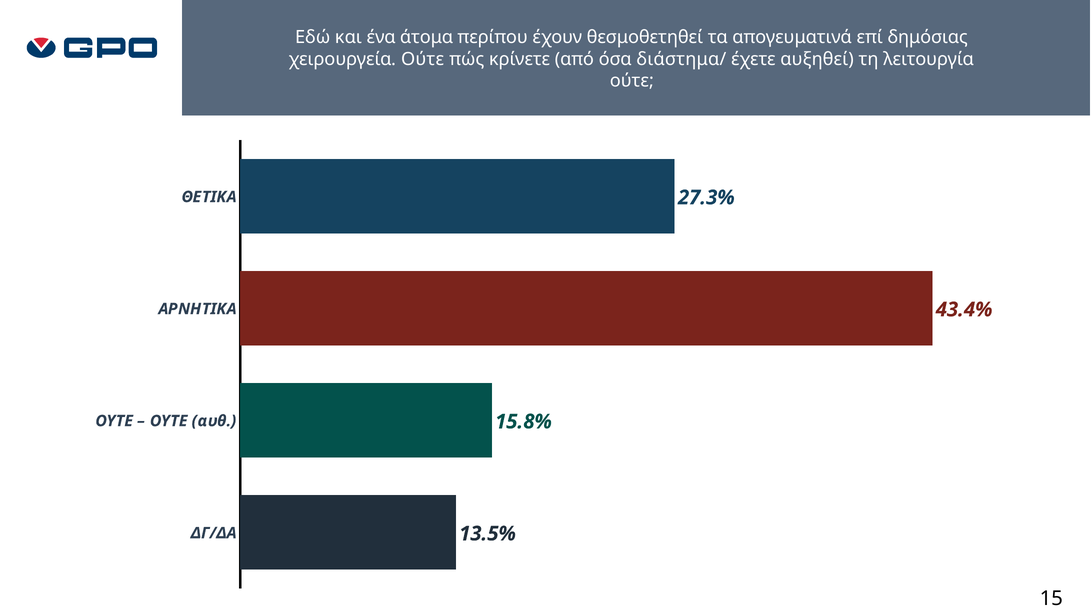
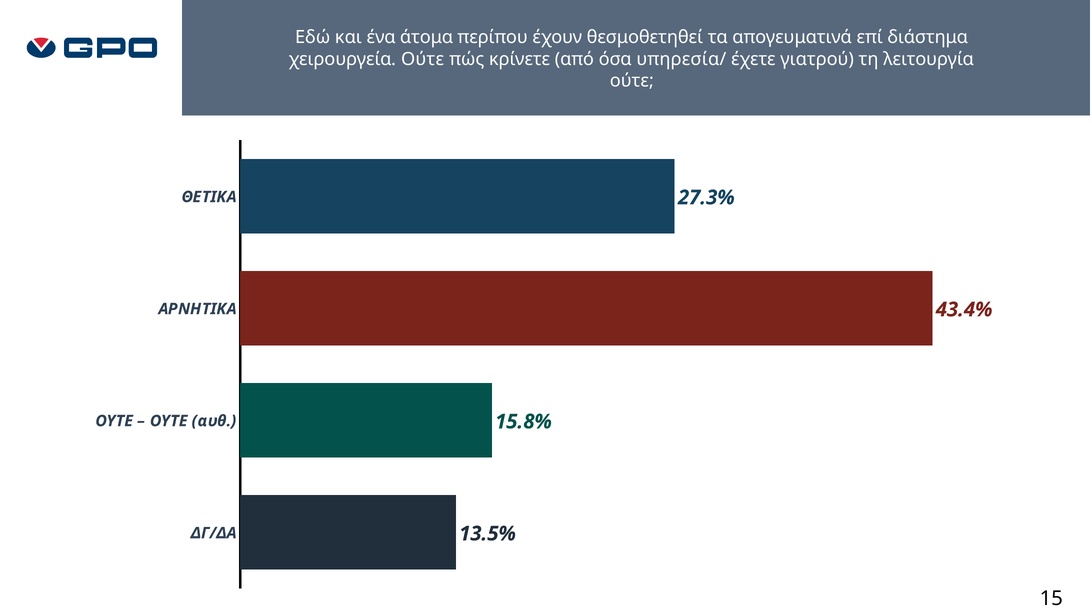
δημόσιας: δημόσιας -> διάστημα (928, 37)
διάστημα/: διάστημα/ -> υπηρεσία/ (681, 59)
αυξηθεί: αυξηθεί -> γιατρού (817, 59)
